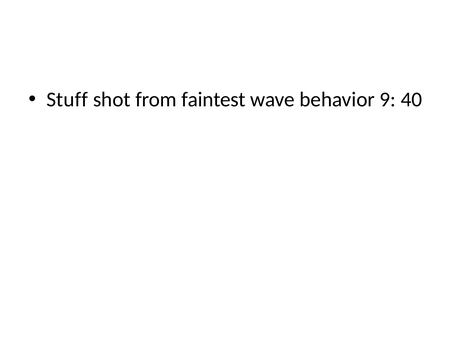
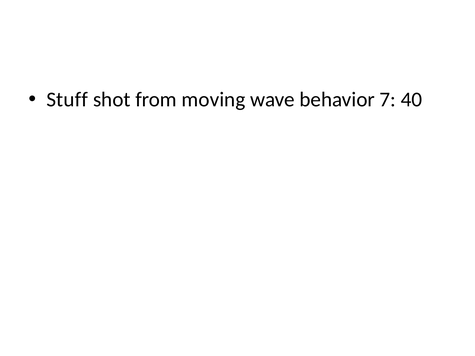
faintest: faintest -> moving (214, 100)
9: 9 -> 7 (388, 100)
